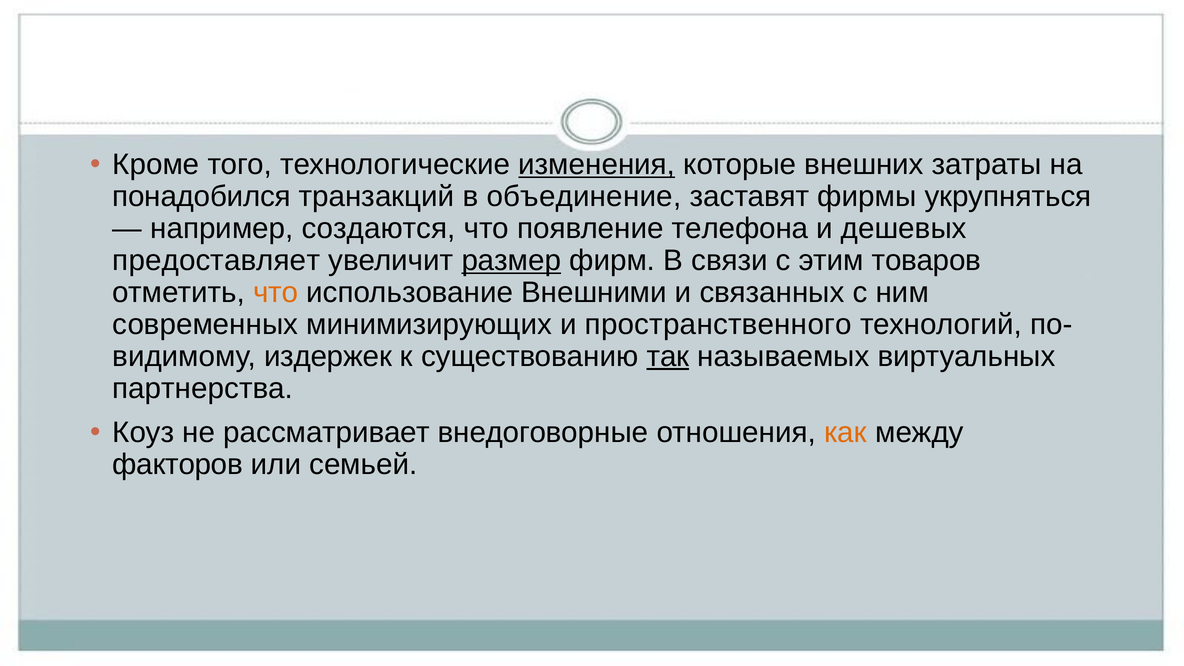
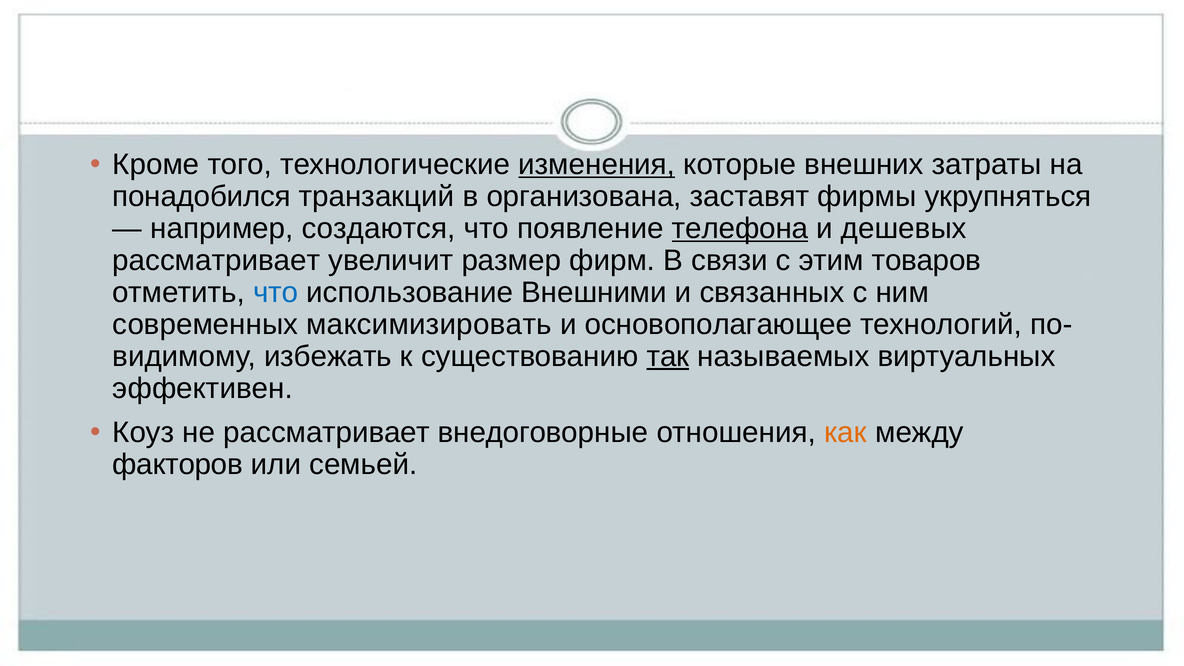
объединение: объединение -> организована (584, 197)
телефона underline: none -> present (740, 228)
предоставляет: предоставляет -> рассматривает (216, 260)
размер underline: present -> none (511, 260)
что colour: orange -> blue (276, 292)
минимизирующих: минимизирующих -> максимизировать (429, 324)
пространственного: пространственного -> основополагающее (718, 324)
издержек: издержек -> избежать (328, 356)
партнерства: партнерства -> эффективен (203, 388)
